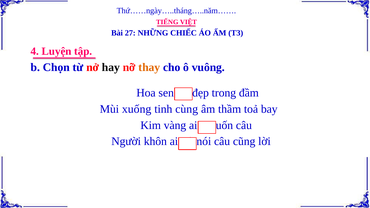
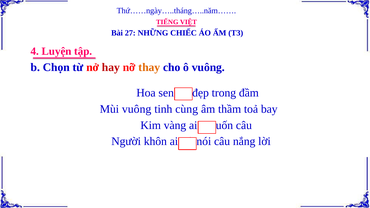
hay colour: black -> red (111, 67)
Mùi xuống: xuống -> vuông (137, 109)
cũng: cũng -> nắng (244, 141)
